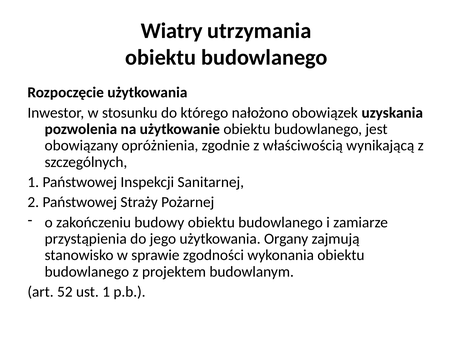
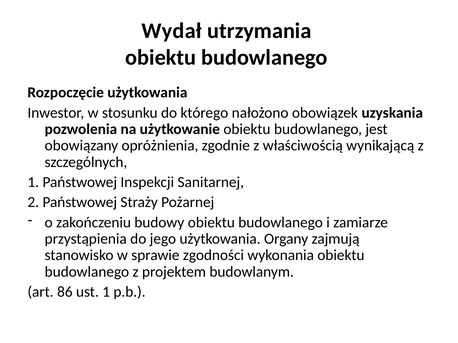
Wiatry: Wiatry -> Wydał (172, 31)
52: 52 -> 86 (65, 292)
